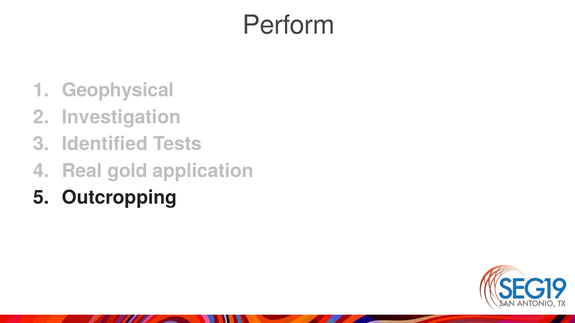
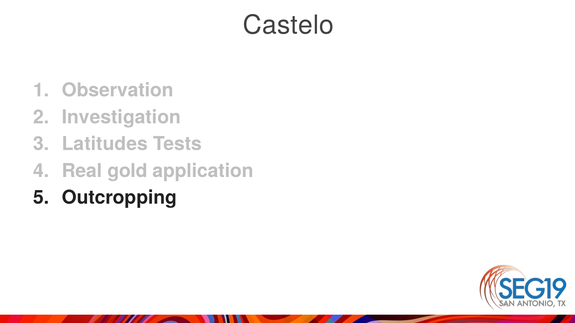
Perform: Perform -> Castelo (288, 25)
Geophysical: Geophysical -> Observation (118, 90)
Identified: Identified -> Latitudes (105, 144)
